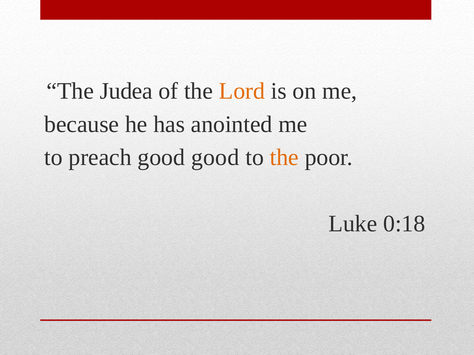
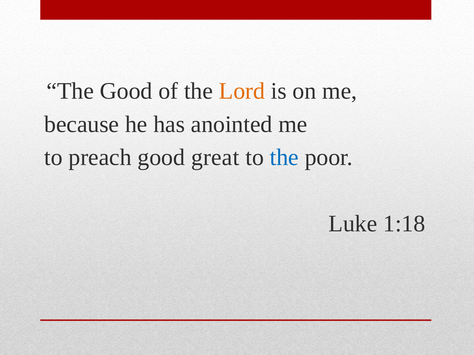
The Judea: Judea -> Good (126, 91)
good good: good -> great (215, 158)
the colour: orange -> blue (284, 158)
0:18: 0:18 -> 1:18 (404, 224)
